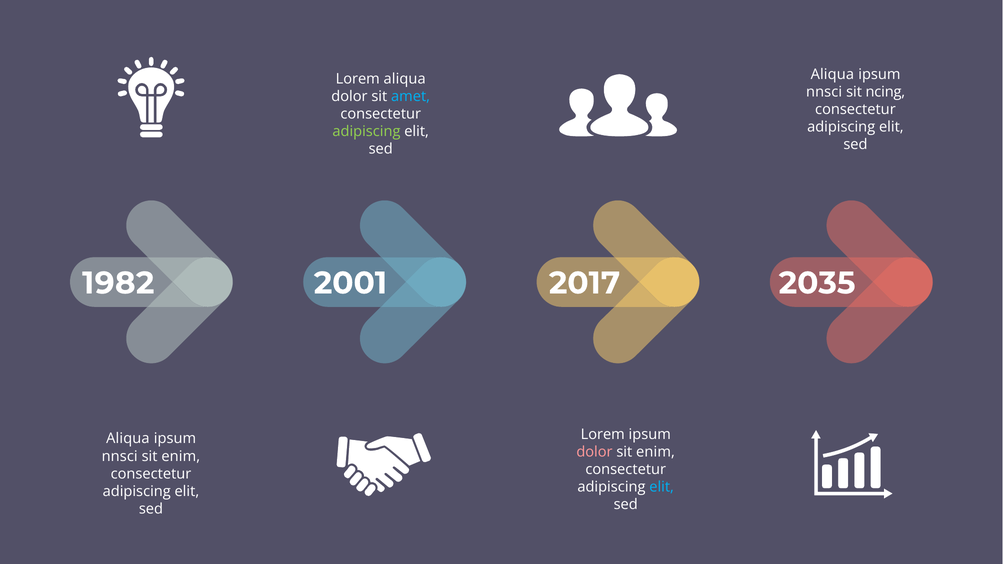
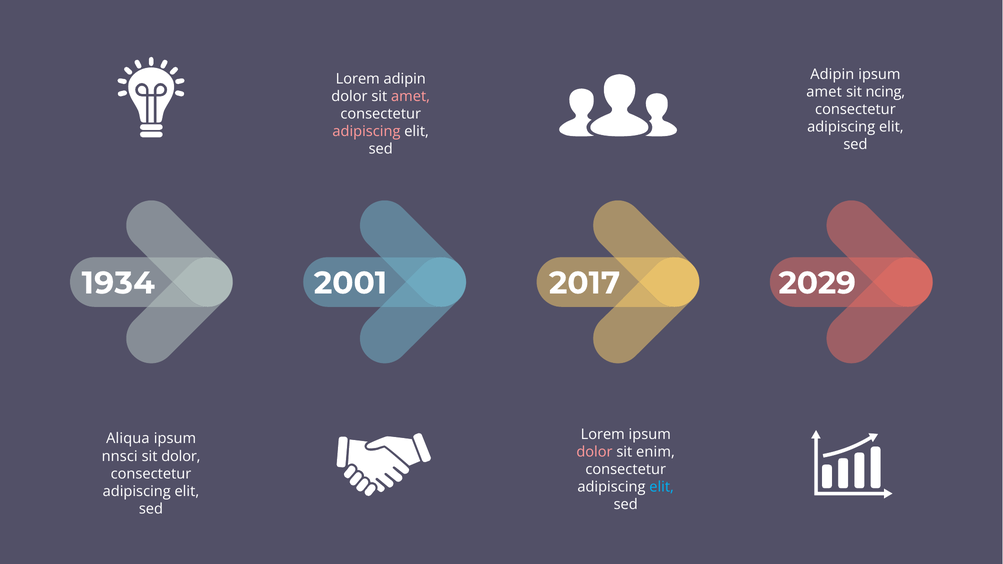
Aliqua: Aliqua -> Adipin (832, 74)
Lorem aliqua: aliqua -> adipin (405, 79)
nnsci: nnsci -> amet (824, 92)
amet colour: light blue -> pink (411, 97)
adipiscing colour: light green -> pink (366, 132)
1982: 1982 -> 1934 (118, 283)
2035: 2035 -> 2029 (817, 283)
enim: enim -> dolor (181, 456)
